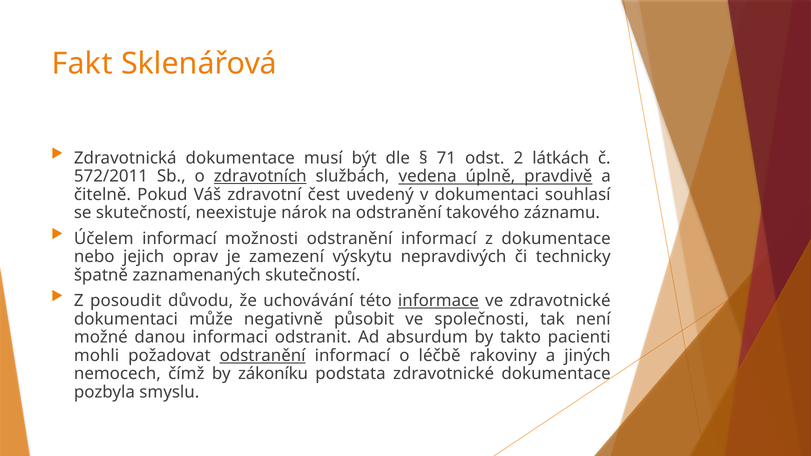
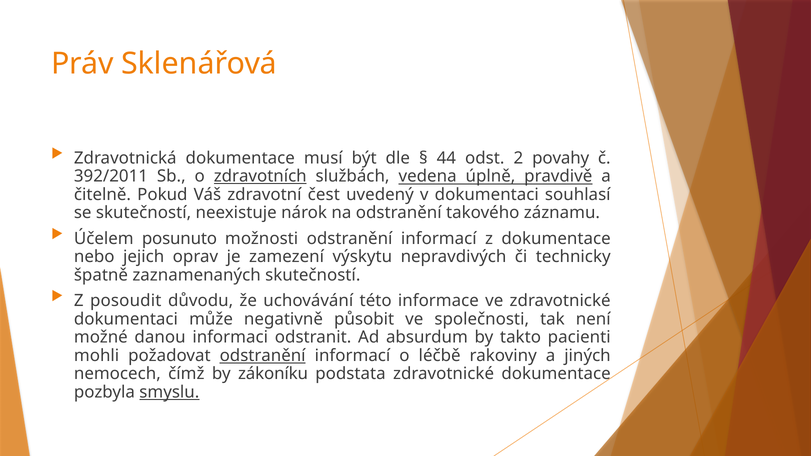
Fakt: Fakt -> Práv (82, 64)
71: 71 -> 44 (446, 158)
látkách: látkách -> povahy (561, 158)
572/2011: 572/2011 -> 392/2011 (111, 176)
Účelem informací: informací -> posunuto (179, 239)
informace underline: present -> none (438, 301)
smyslu underline: none -> present (169, 392)
